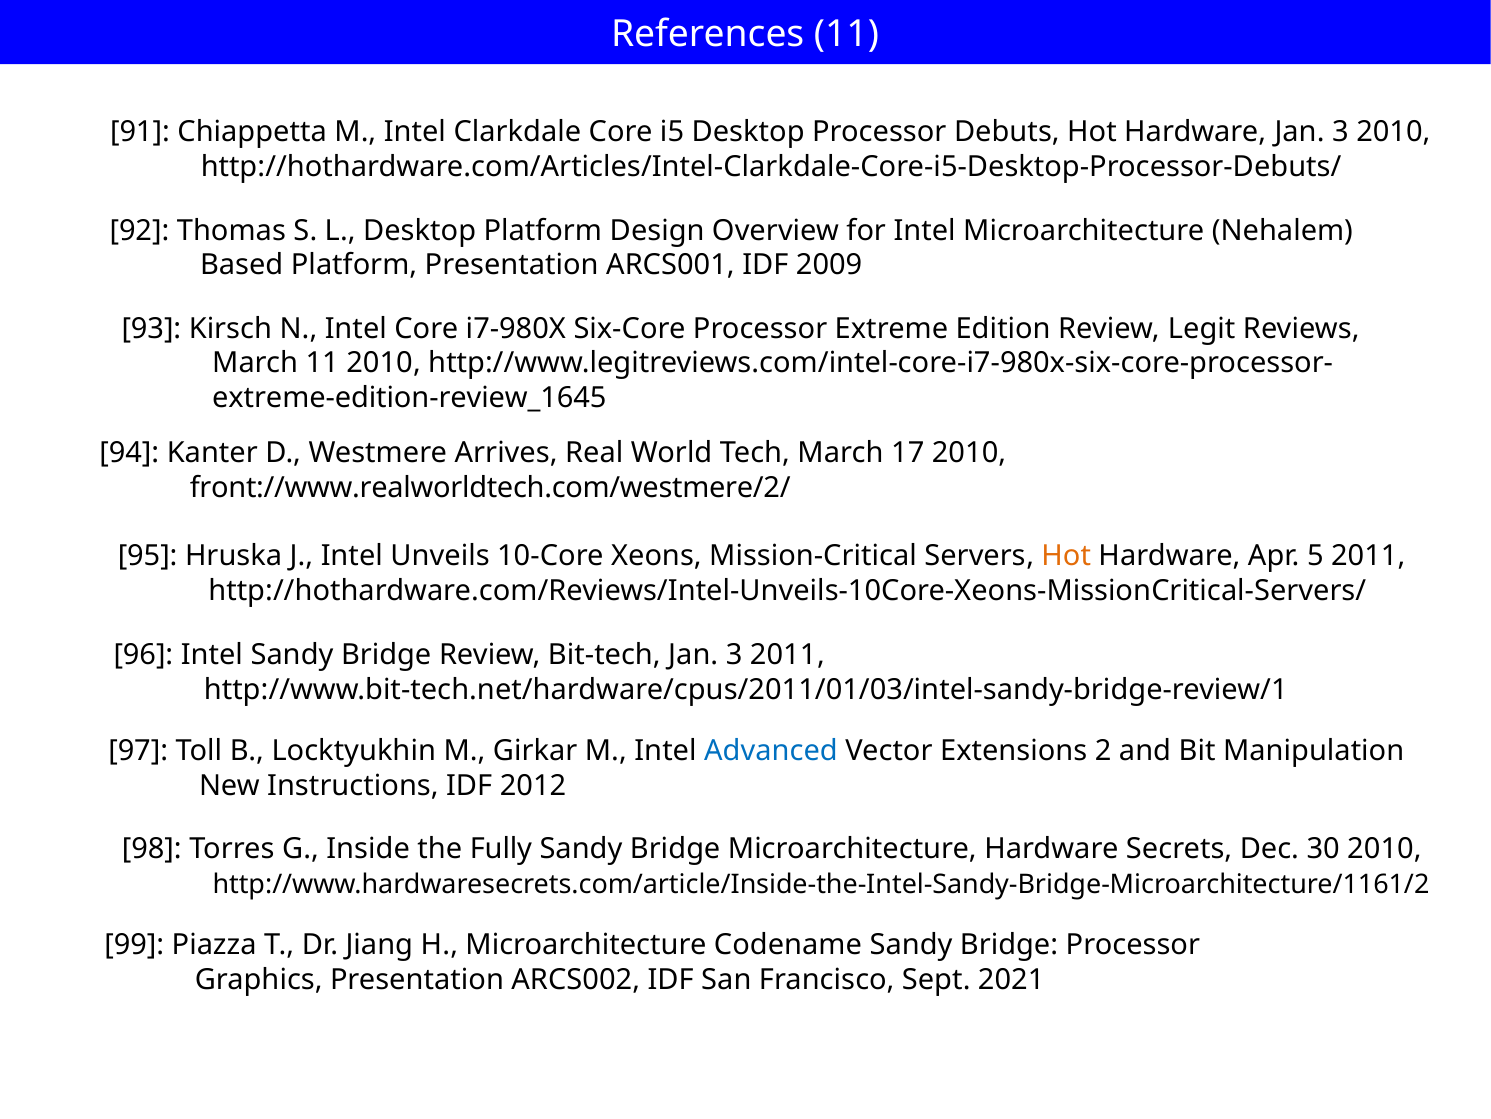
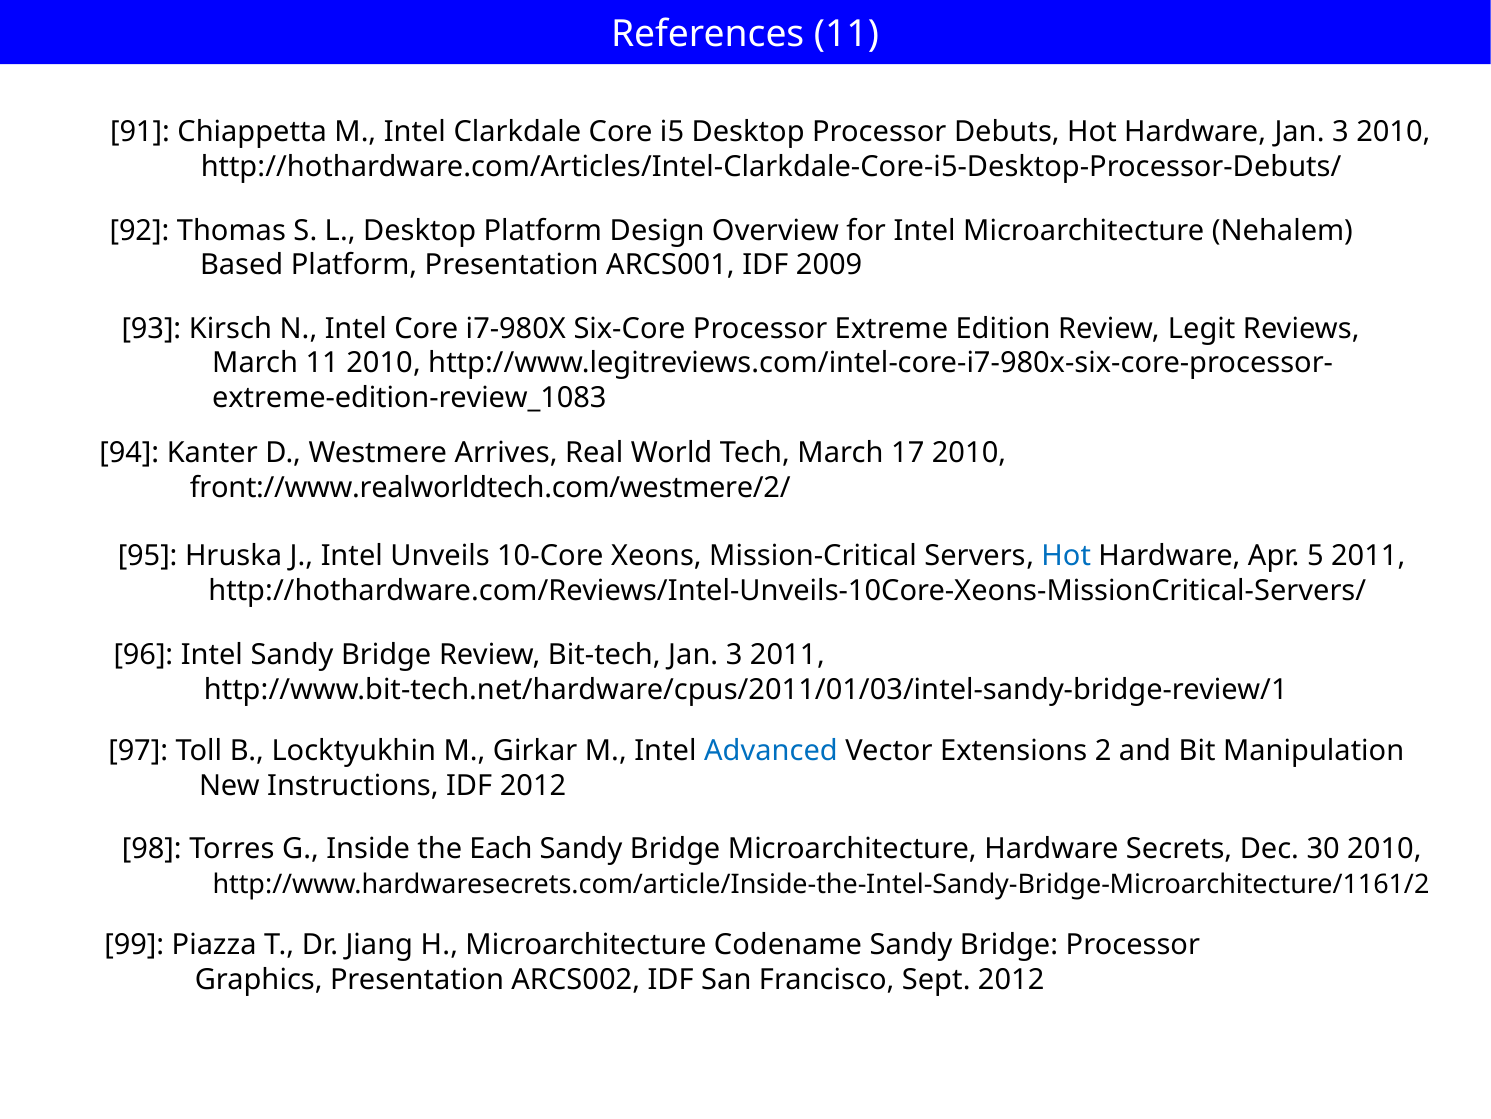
extreme-edition-review_1645: extreme-edition-review_1645 -> extreme-edition-review_1083 (409, 398)
Hot colour: orange -> blue (1066, 556)
Fully: Fully -> Each (501, 849)
Sept 2021: 2021 -> 2012 (1011, 979)
